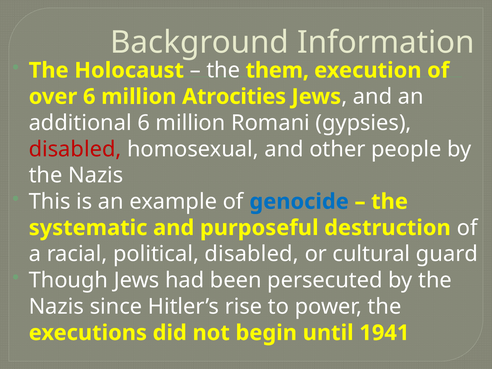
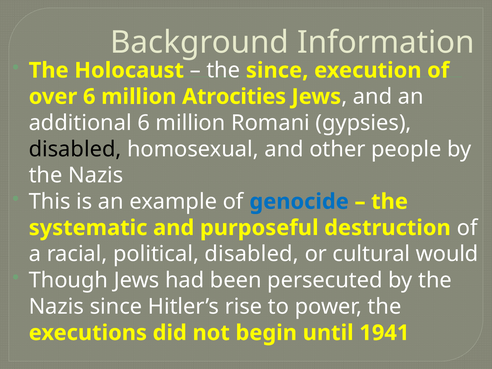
the them: them -> since (277, 70)
disabled colour: red -> black (75, 149)
guard: guard -> would (447, 254)
